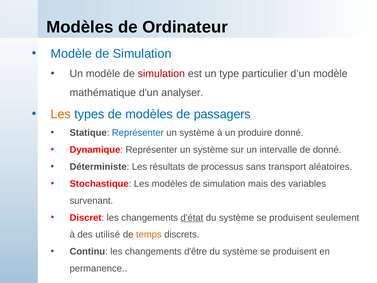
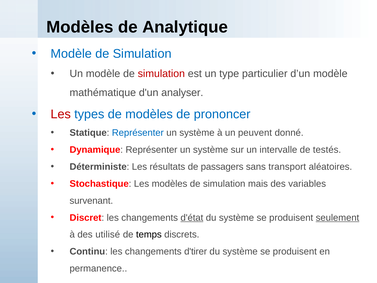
Ordinateur: Ordinateur -> Analytique (185, 27)
Les colour: orange -> red (61, 114)
passagers: passagers -> prononcer (222, 114)
produire: produire -> peuvent (255, 133)
de donné: donné -> testés (327, 150)
processus: processus -> passagers (222, 167)
seulement underline: none -> present (337, 217)
temps colour: orange -> black (149, 234)
d'être: d'être -> d'tirer (196, 251)
